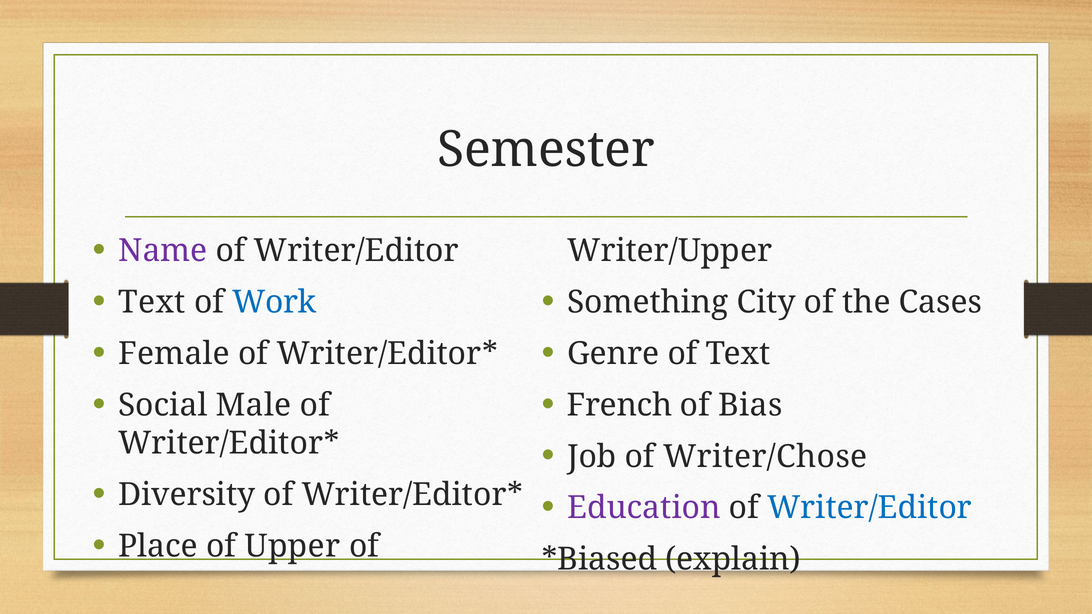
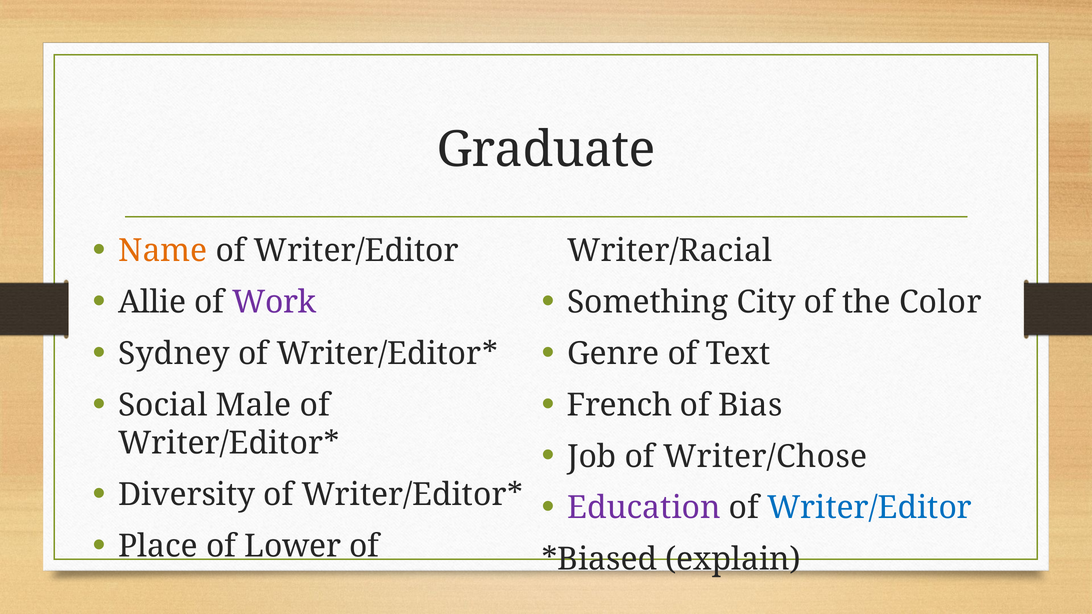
Semester: Semester -> Graduate (546, 150)
Name colour: purple -> orange (163, 251)
Writer/Upper: Writer/Upper -> Writer/Racial (670, 251)
Text: Text -> Allie (152, 302)
Work colour: blue -> purple (274, 302)
Cases: Cases -> Color (940, 302)
Female: Female -> Sydney (174, 354)
Upper: Upper -> Lower (293, 546)
